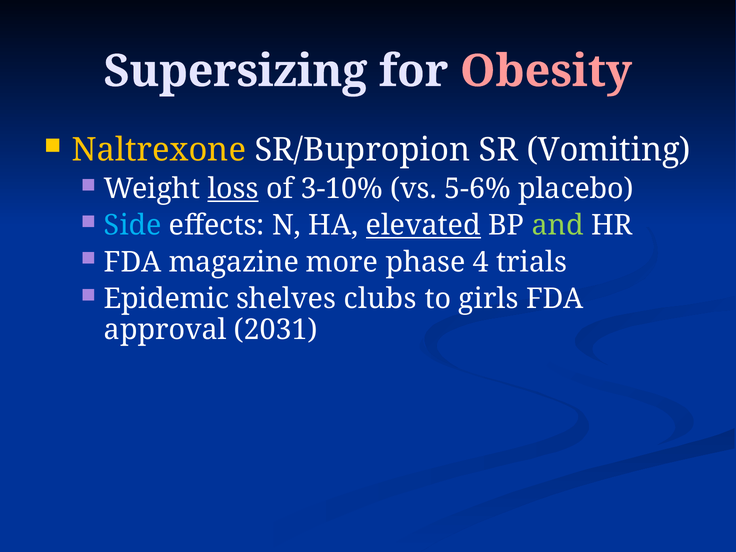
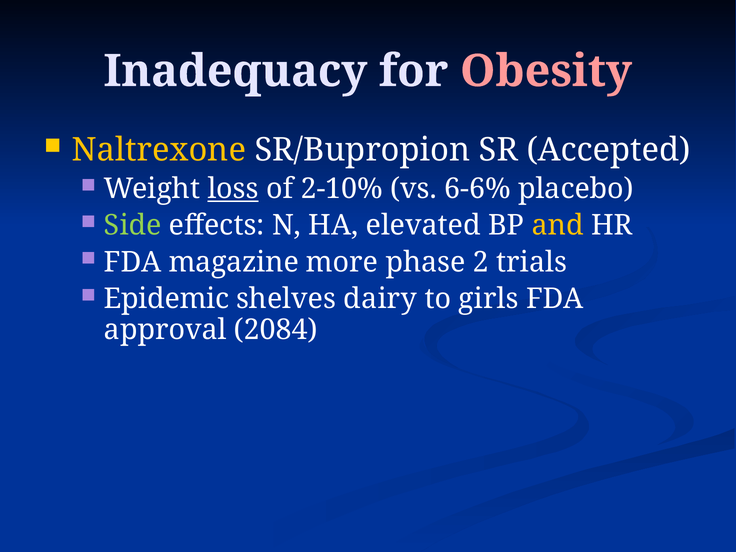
Supersizing: Supersizing -> Inadequacy (235, 71)
Vomiting: Vomiting -> Accepted (609, 150)
3-10%: 3-10% -> 2-10% (342, 189)
5-6%: 5-6% -> 6-6% (477, 189)
Side colour: light blue -> light green (133, 226)
elevated underline: present -> none (423, 226)
and colour: light green -> yellow (558, 226)
4: 4 -> 2 (481, 262)
clubs: clubs -> dairy (380, 299)
2031: 2031 -> 2084 (276, 330)
